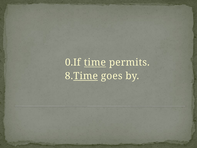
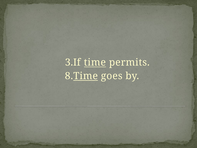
0.If: 0.If -> 3.If (73, 62)
